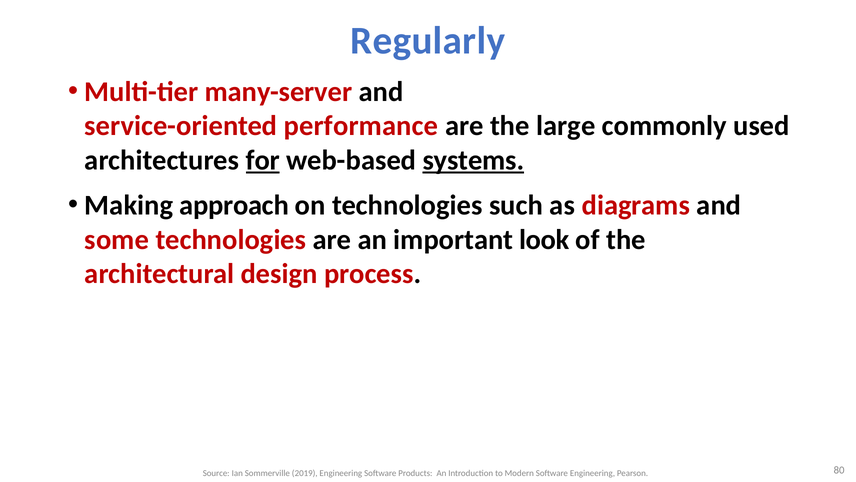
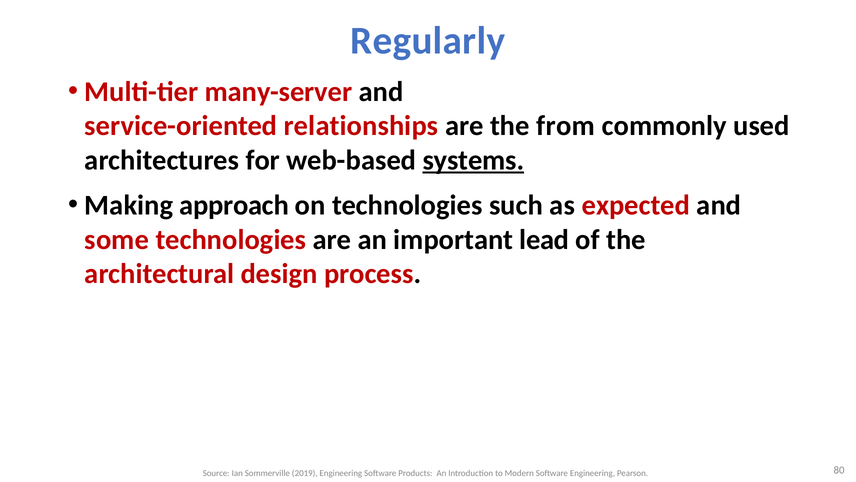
performance: performance -> relationships (361, 126)
large: large -> from (566, 126)
for underline: present -> none (263, 160)
diagrams: diagrams -> expected (636, 205)
look: look -> lead (544, 239)
